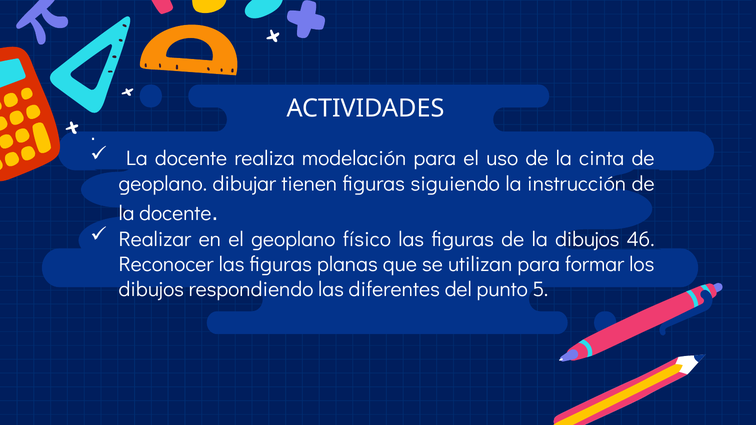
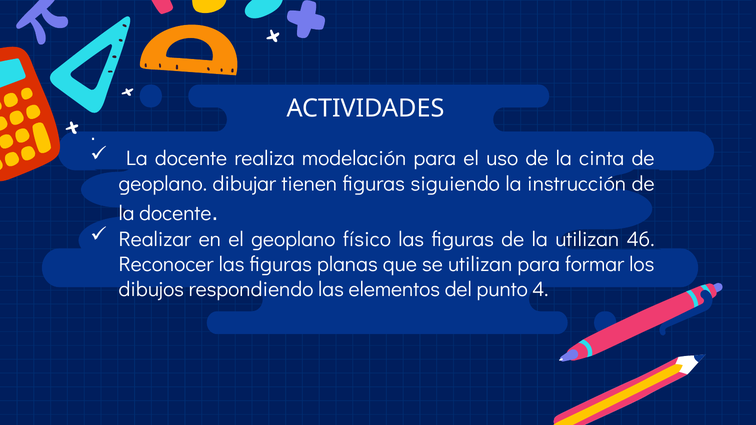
la dibujos: dibujos -> utilizan (587, 239)
diferentes: diferentes -> elementos (394, 290)
5: 5 -> 4 (540, 290)
